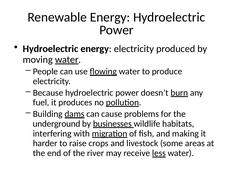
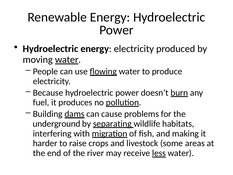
businesses: businesses -> separating (112, 124)
